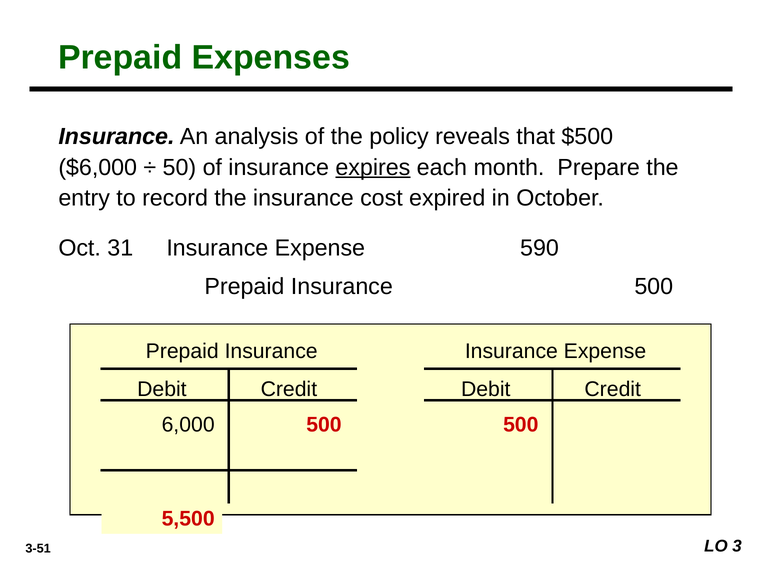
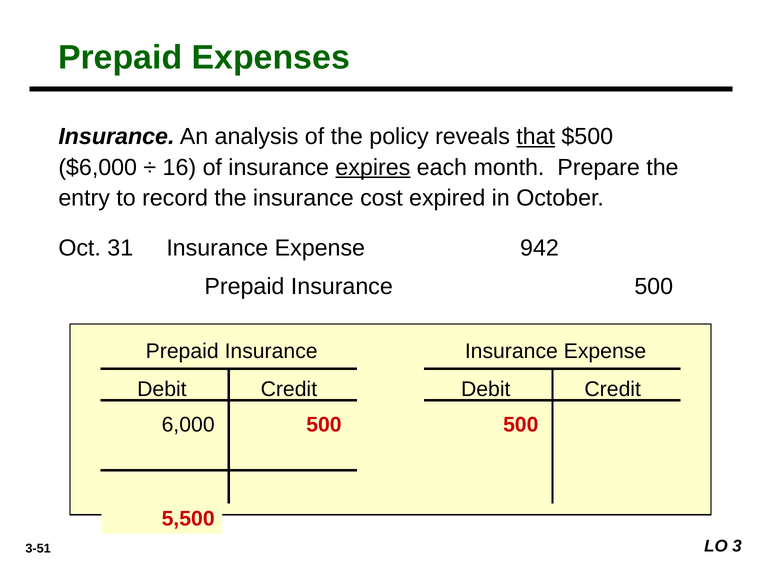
that underline: none -> present (536, 136)
50: 50 -> 16 (179, 167)
590: 590 -> 942 (539, 248)
